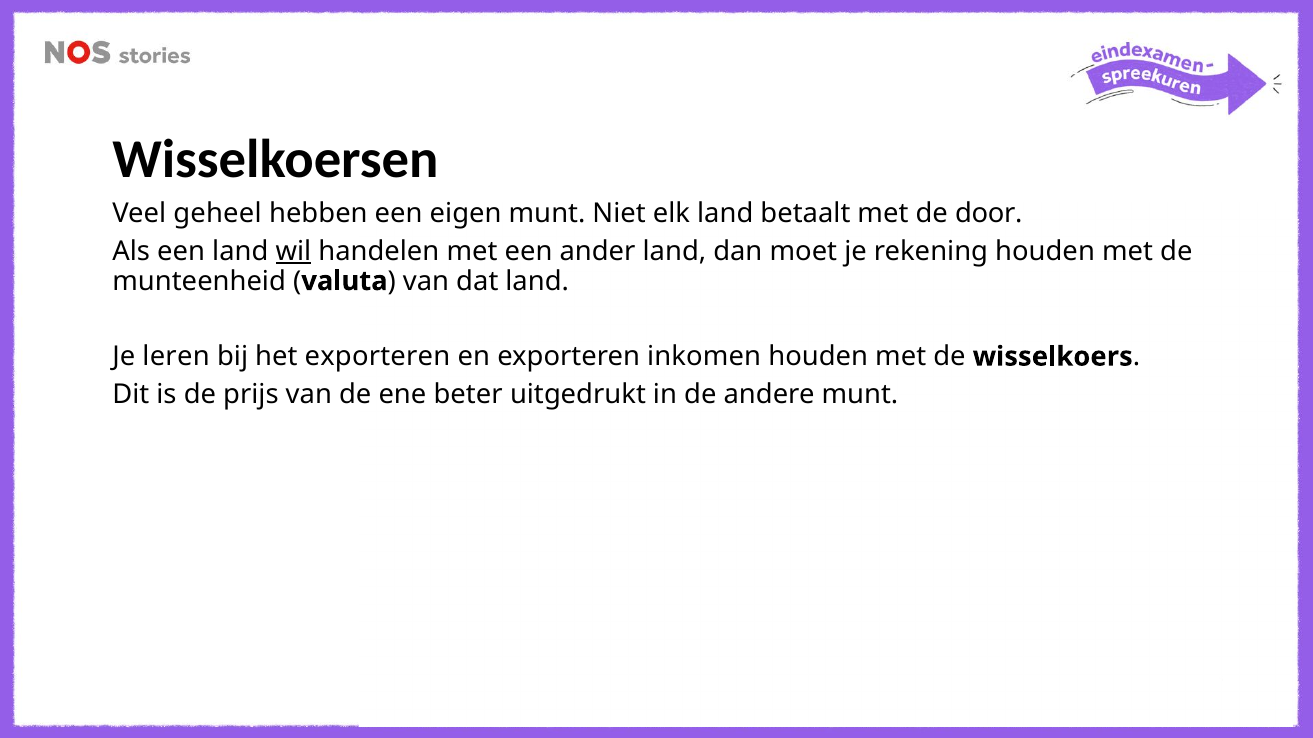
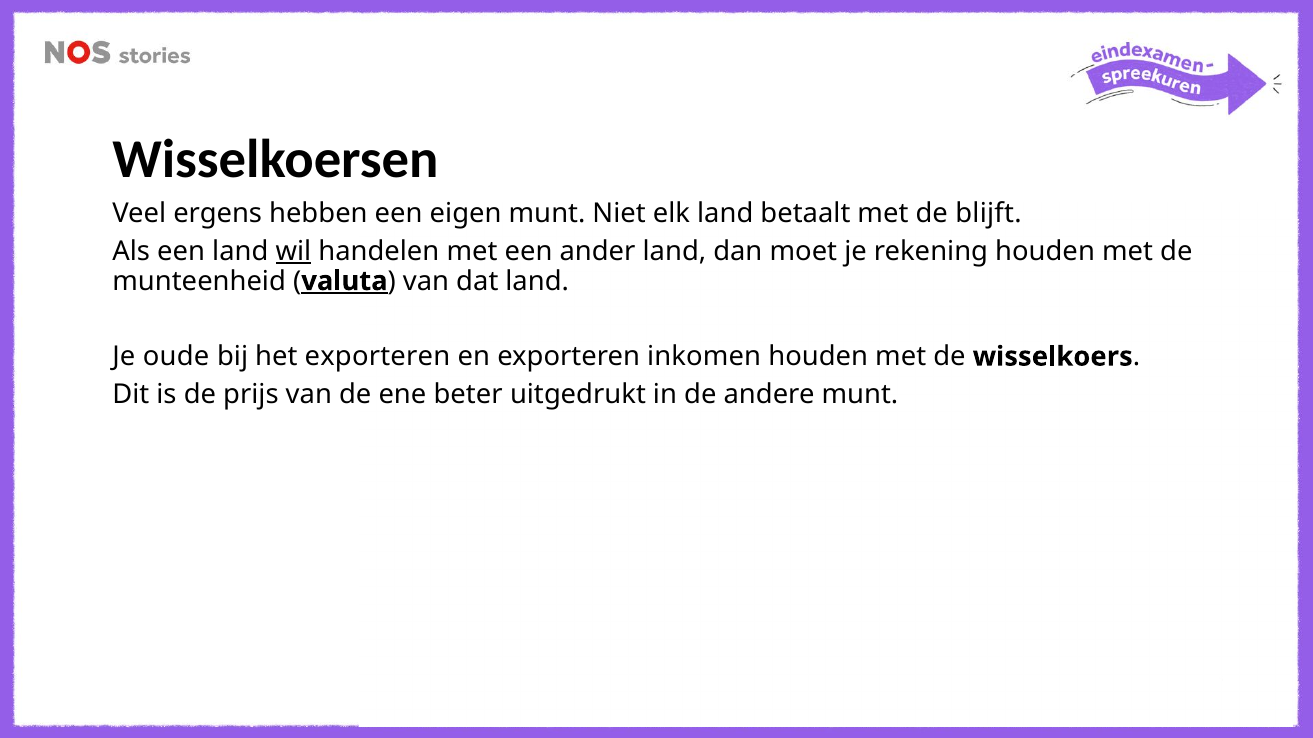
geheel: geheel -> ergens (218, 214)
door: door -> blijft (989, 214)
valuta underline: none -> present (344, 281)
leren: leren -> oude (176, 357)
